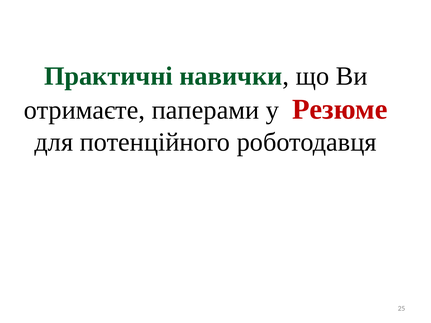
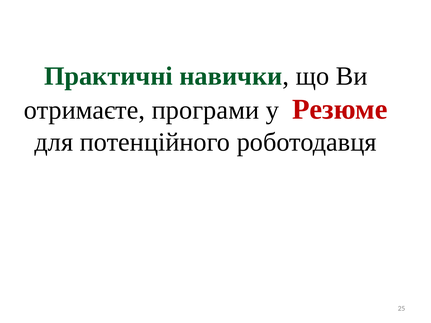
паперами: паперами -> програми (205, 110)
